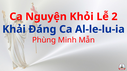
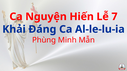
Khỏi: Khỏi -> Hiến (82, 17)
2: 2 -> 7 (114, 17)
